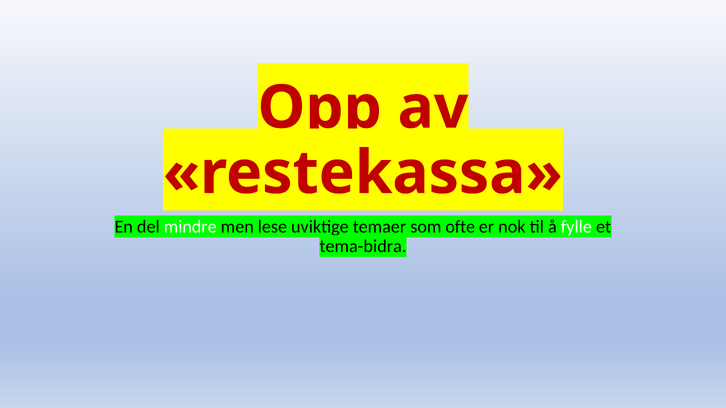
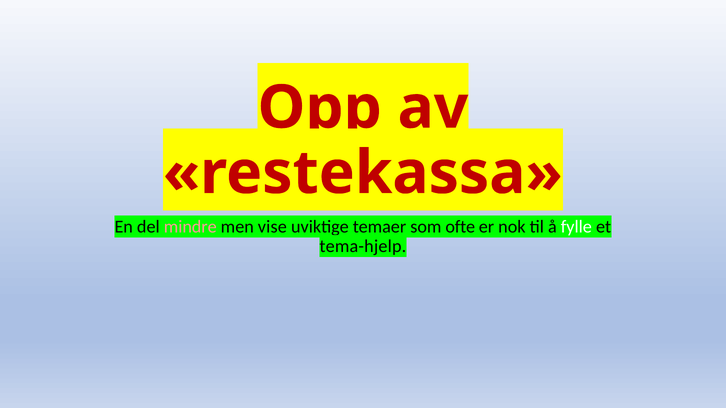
mindre colour: white -> pink (190, 227)
lese: lese -> vise (272, 227)
tema-bidra: tema-bidra -> tema-hjelp (363, 247)
